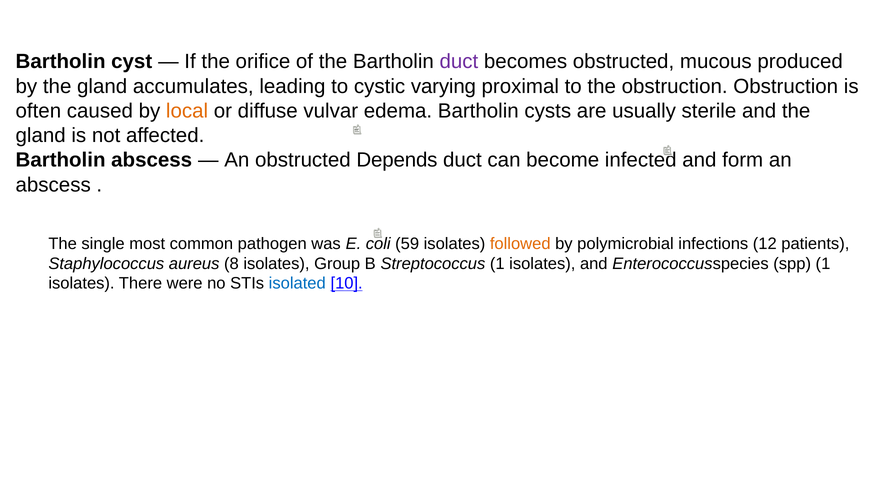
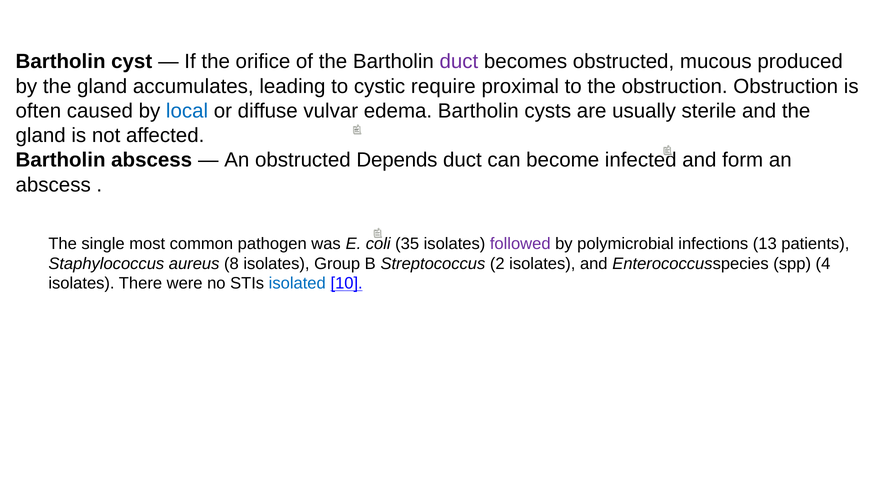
varying: varying -> require (443, 86)
local colour: orange -> blue (187, 111)
59: 59 -> 35 (407, 244)
followed colour: orange -> purple (520, 244)
12: 12 -> 13 (765, 244)
Streptococcus 1: 1 -> 2 (497, 263)
spp 1: 1 -> 4 (823, 263)
